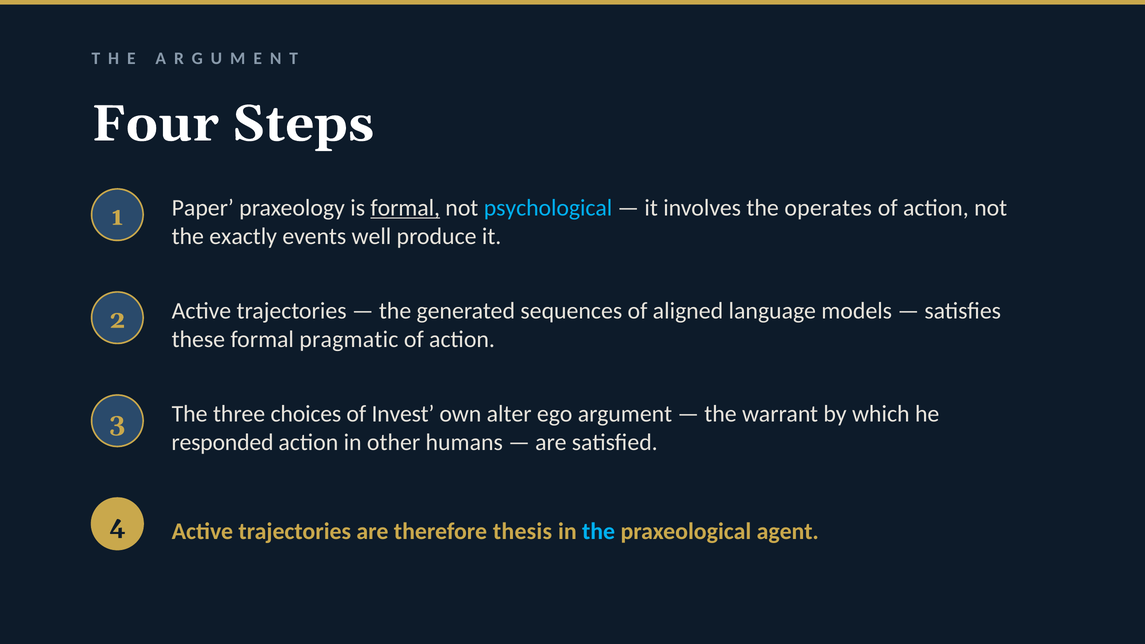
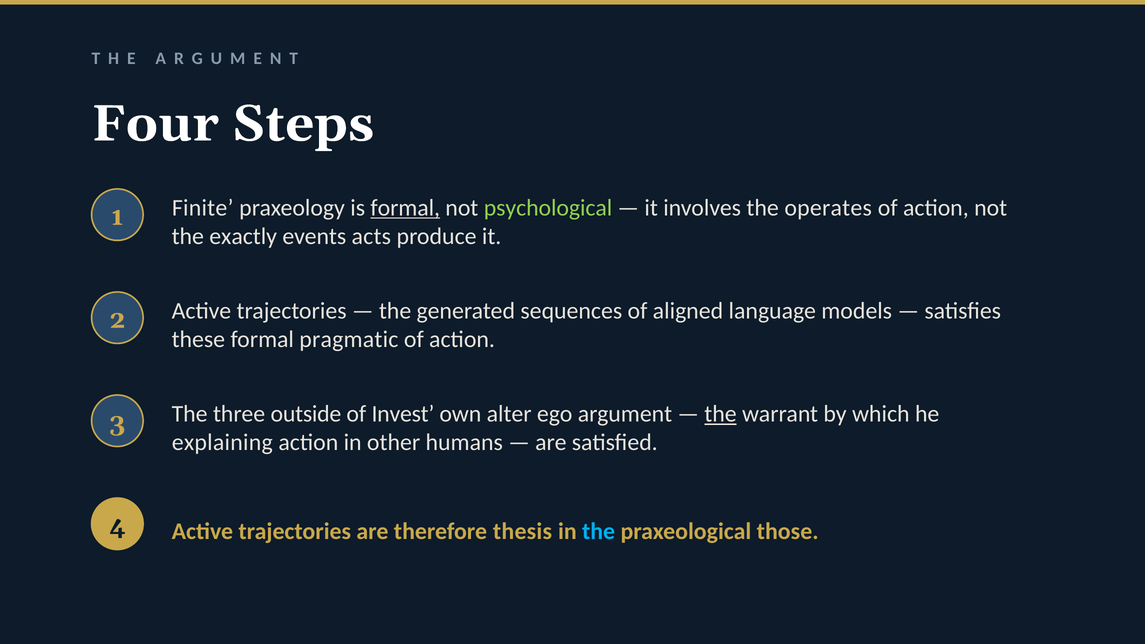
Paper: Paper -> Finite (203, 208)
psychological colour: light blue -> light green (548, 208)
well: well -> acts (371, 236)
choices: choices -> outside (306, 414)
the underline: none -> present (721, 414)
responded: responded -> explaining (222, 442)
agent: agent -> those (788, 531)
